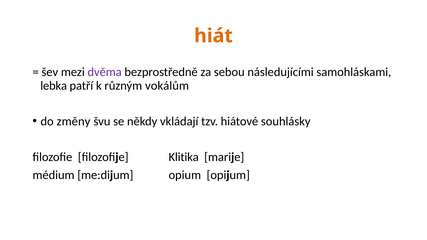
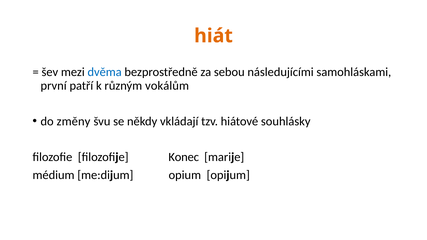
dvěma colour: purple -> blue (105, 72)
lebka: lebka -> první (54, 86)
Klitika: Klitika -> Konec (184, 157)
